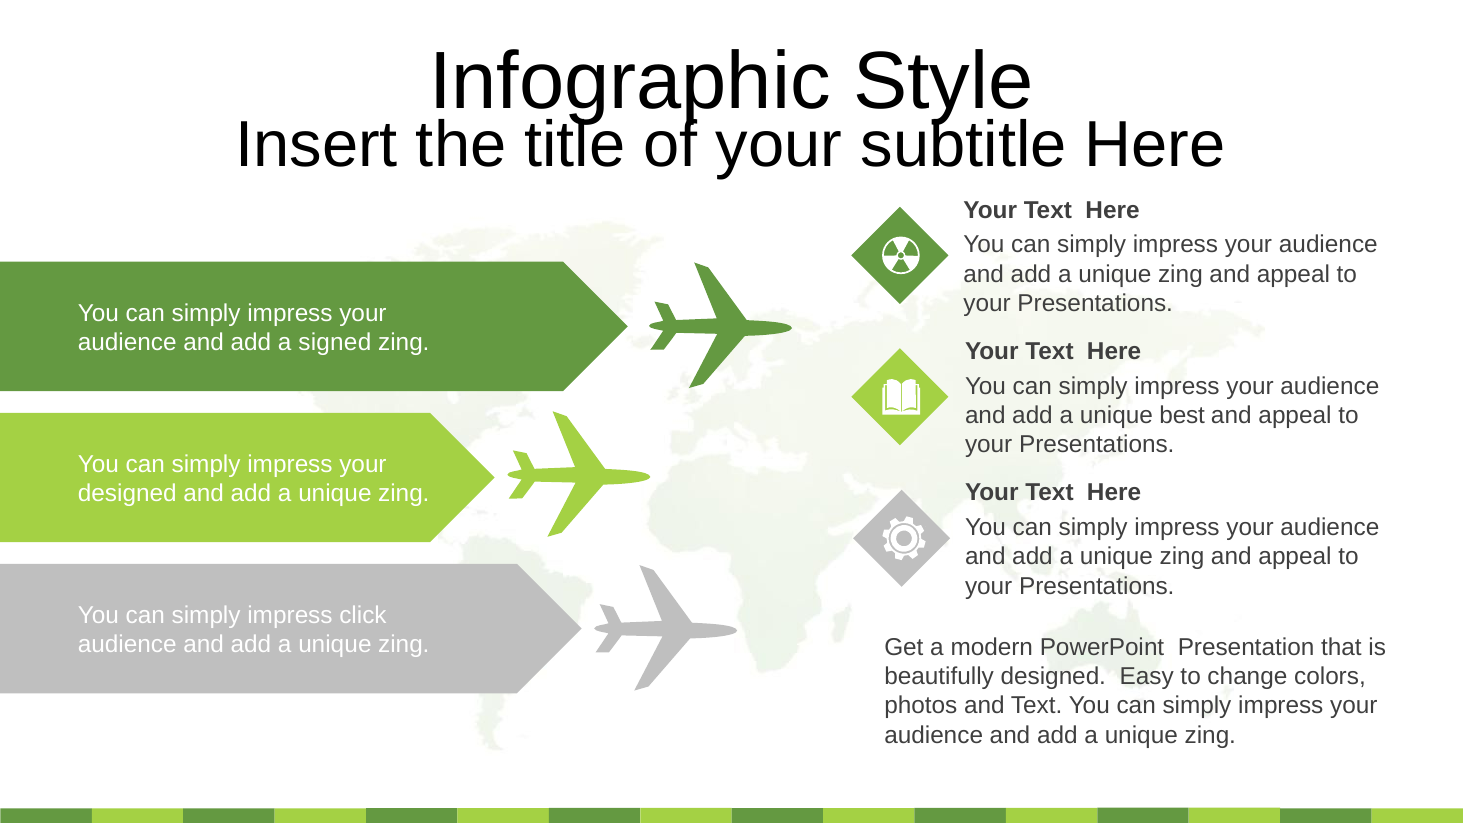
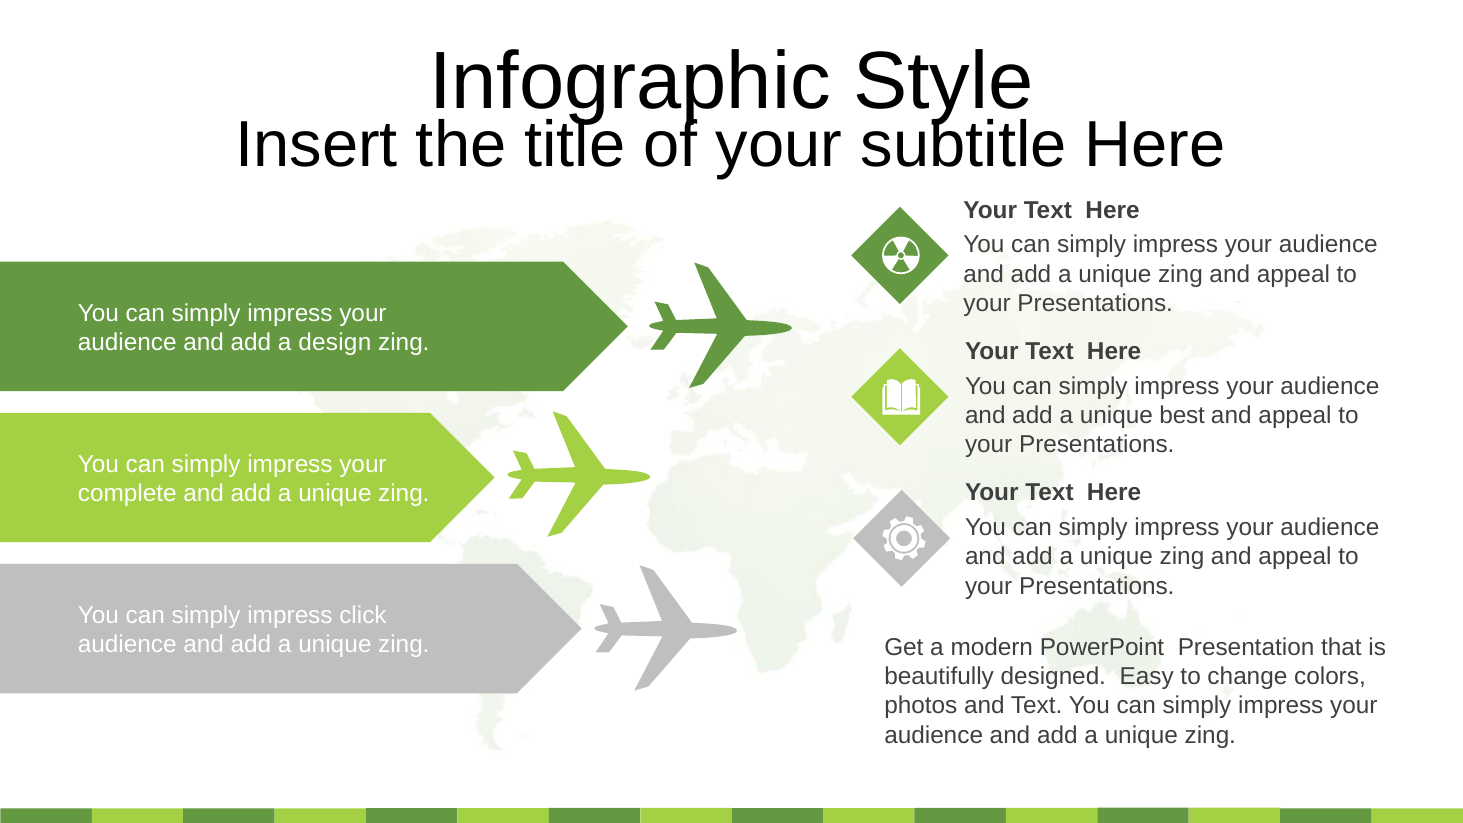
signed: signed -> design (335, 342)
designed: designed -> complete (127, 493)
